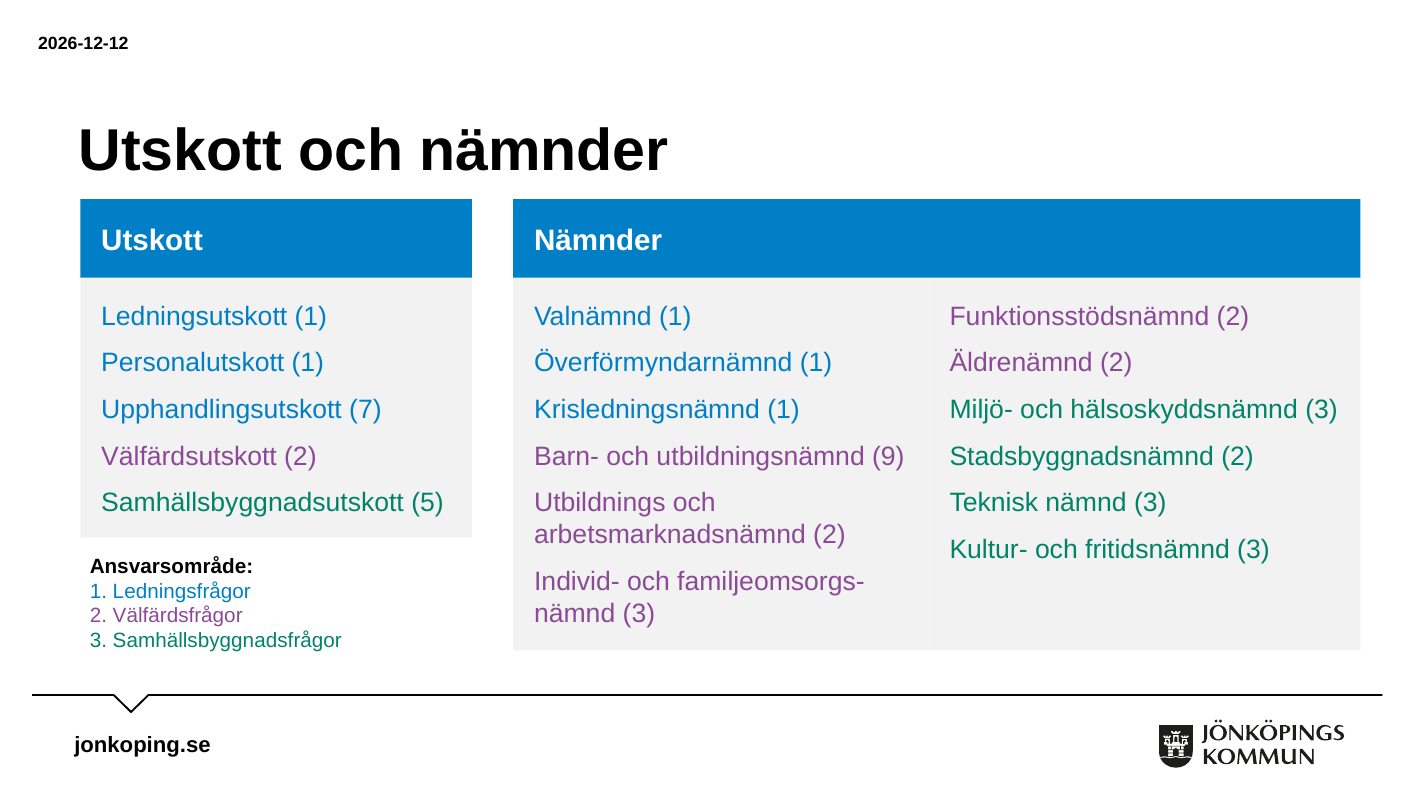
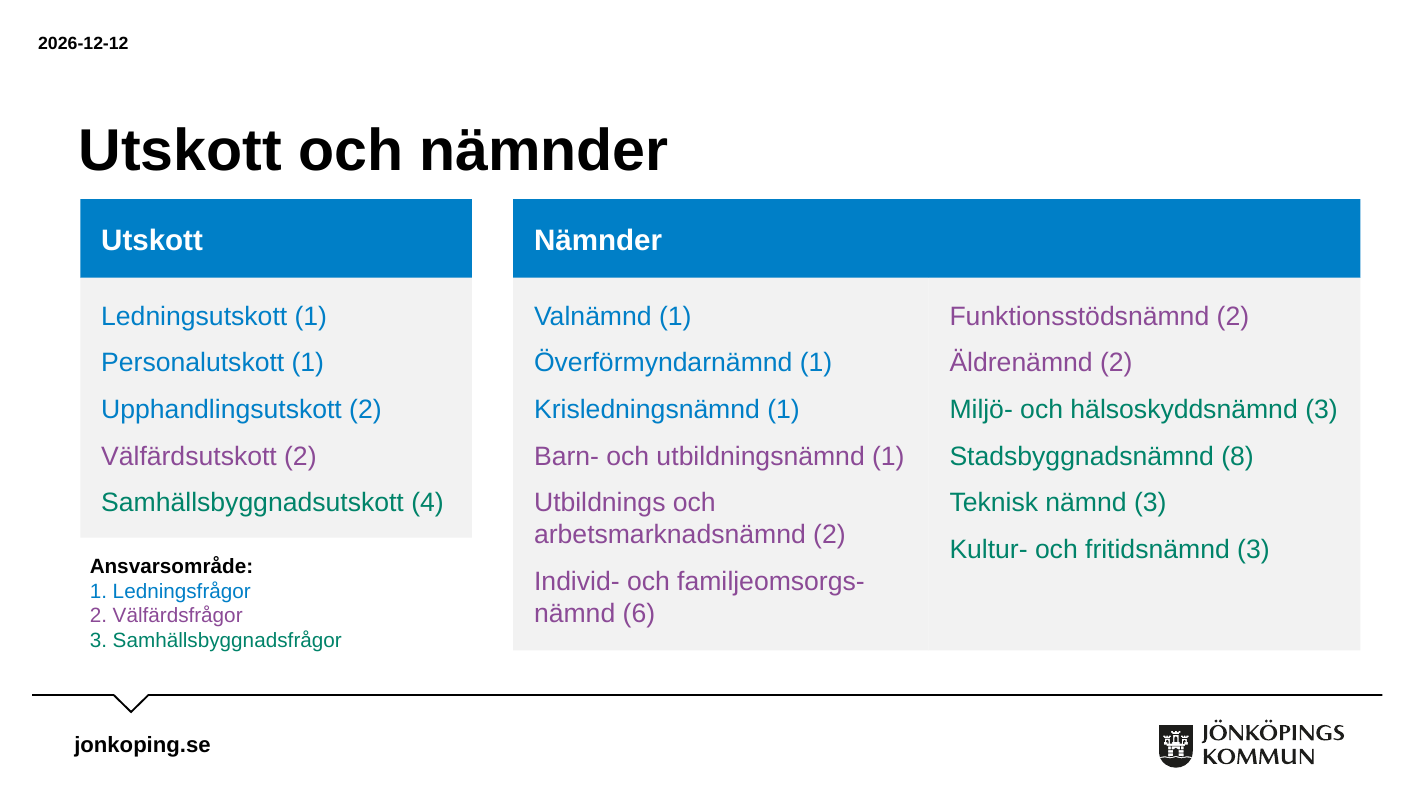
Upphandlingsutskott 7: 7 -> 2 (365, 410)
utbildningsnämnd 9: 9 -> 1 (888, 457)
Stadsbyggnadsnämnd 2: 2 -> 8 (1238, 457)
5: 5 -> 4 (428, 503)
3: 3 -> 6 (639, 614)
